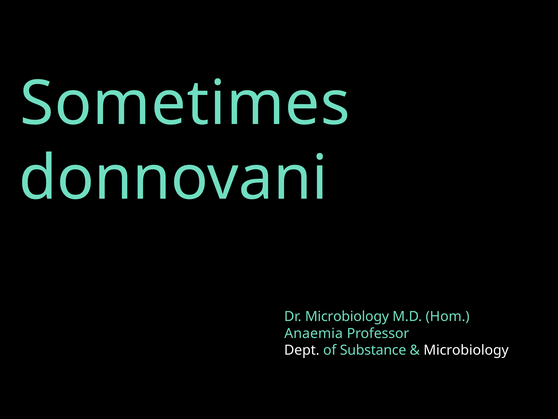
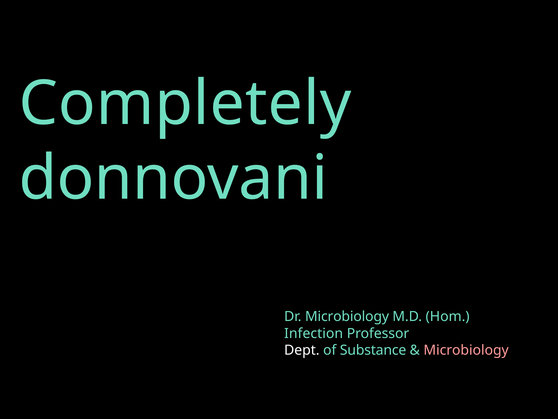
Sometimes: Sometimes -> Completely (185, 104)
Anaemia: Anaemia -> Infection (314, 333)
Microbiology colour: white -> pink (466, 350)
